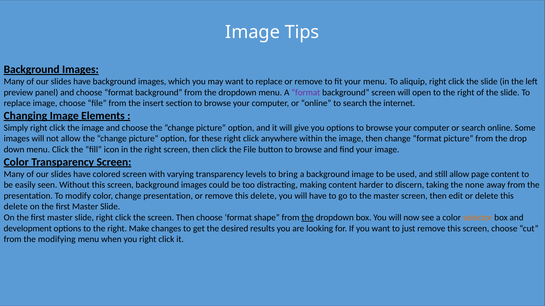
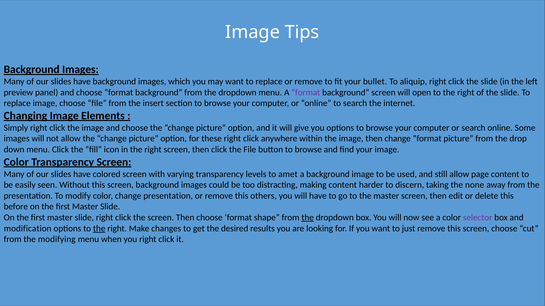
your menu: menu -> bullet (375, 82)
bring: bring -> amet (288, 174)
remove this delete: delete -> others (264, 196)
delete: delete -> before (16, 207)
selector colour: orange -> purple (478, 218)
development: development -> modification (28, 229)
the underline: none -> present (99, 229)
